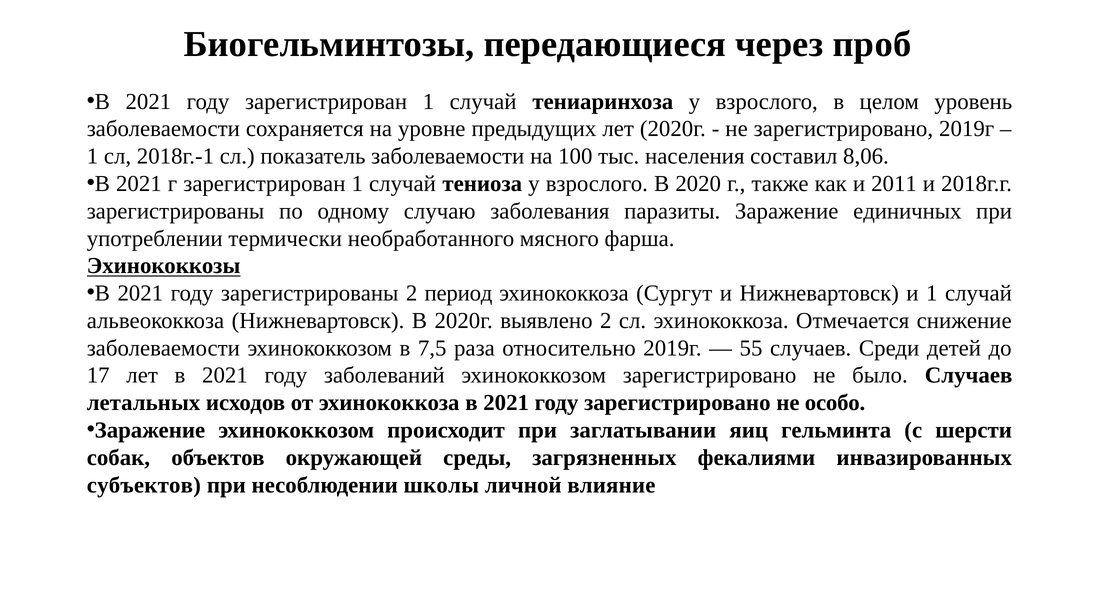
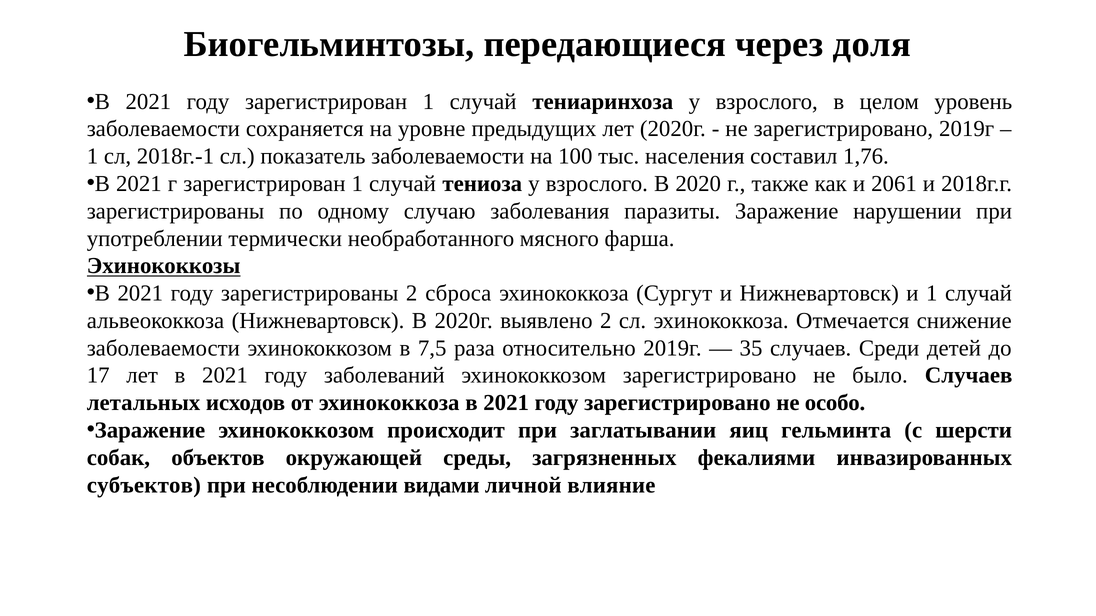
проб: проб -> доля (872, 44)
8,06: 8,06 -> 1,76 (866, 156)
2011: 2011 -> 2061 (894, 184)
единичных: единичных -> нарушении (907, 211)
период: период -> сброса (458, 293)
55: 55 -> 35 (751, 348)
школы: школы -> видами (442, 485)
